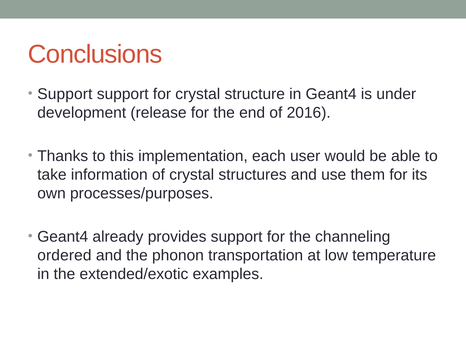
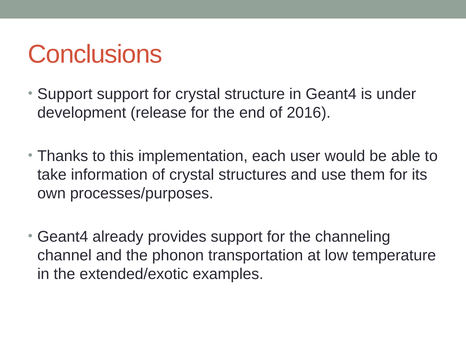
ordered: ordered -> channel (64, 256)
